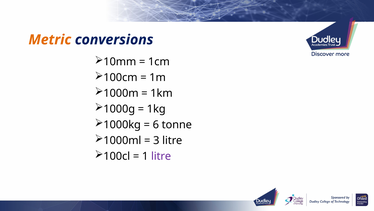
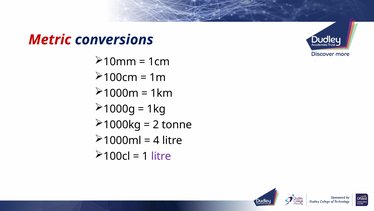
Metric colour: orange -> red (50, 40)
6: 6 -> 2 (156, 124)
3: 3 -> 4 (156, 140)
